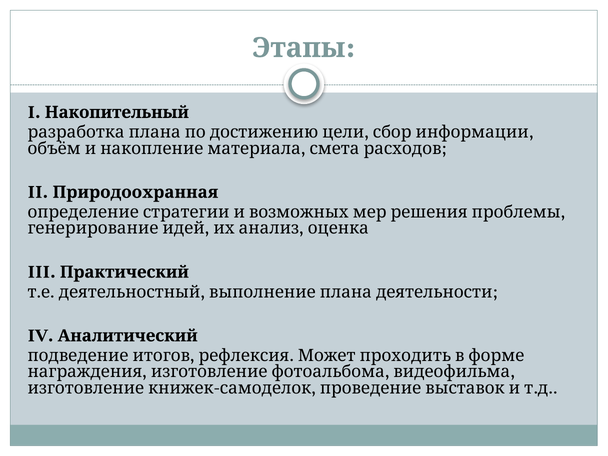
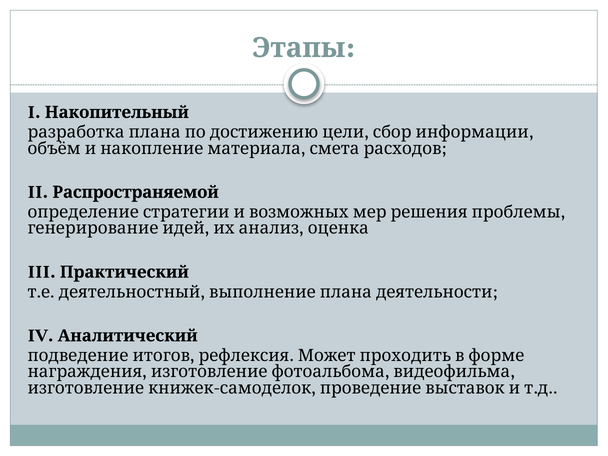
Природоохранная: Природоохранная -> Распространяемой (136, 192)
